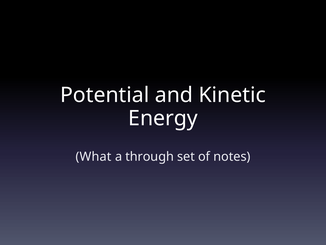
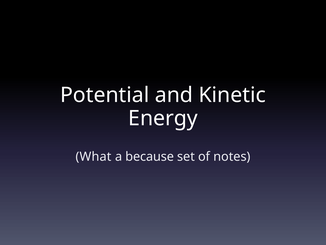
through: through -> because (150, 156)
